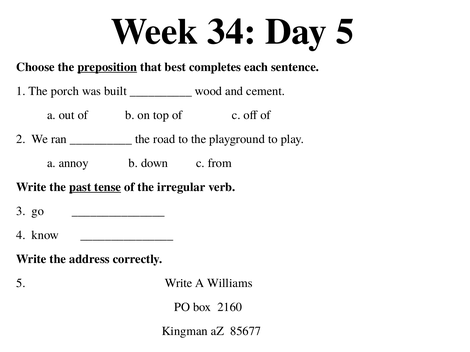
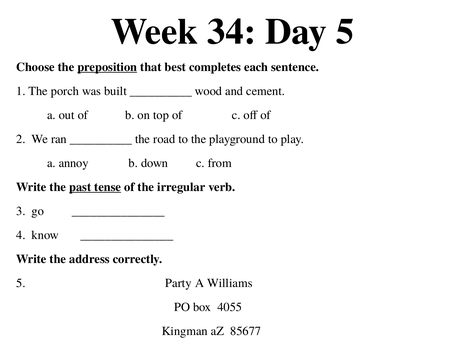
5 Write: Write -> Party (178, 283)
2160: 2160 -> 4055 (230, 308)
